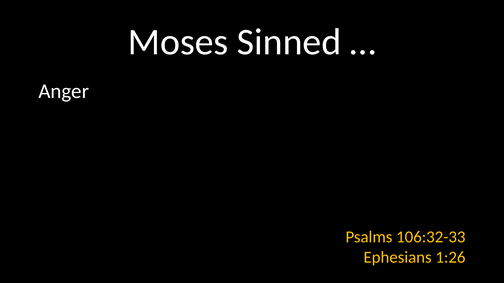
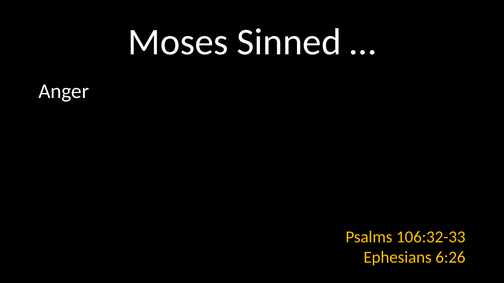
1:26: 1:26 -> 6:26 (450, 258)
